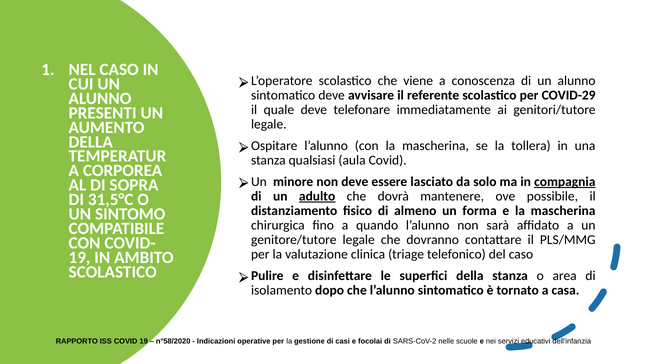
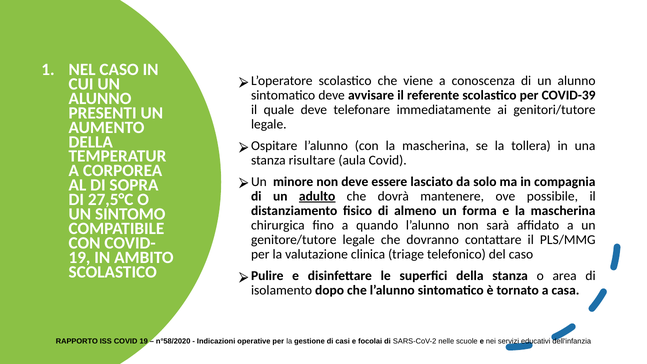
COVID-29: COVID-29 -> COVID-39 (569, 95)
qualsiasi: qualsiasi -> risultare (312, 160)
compagnia underline: present -> none (565, 182)
31,5°C: 31,5°C -> 27,5°C (111, 200)
